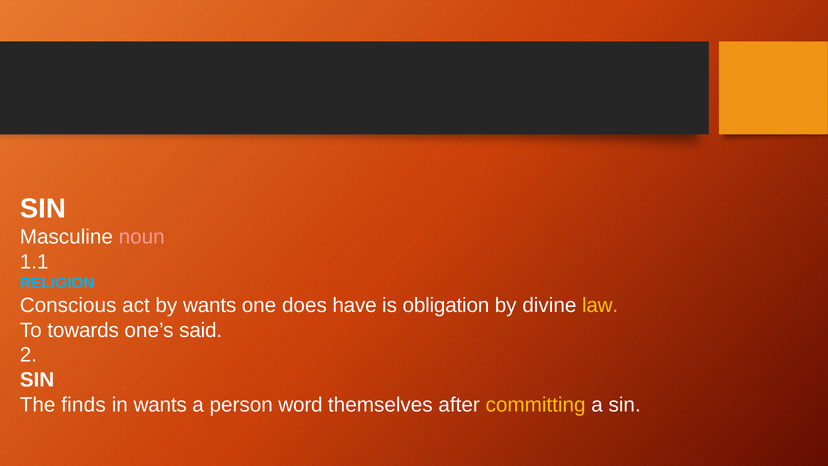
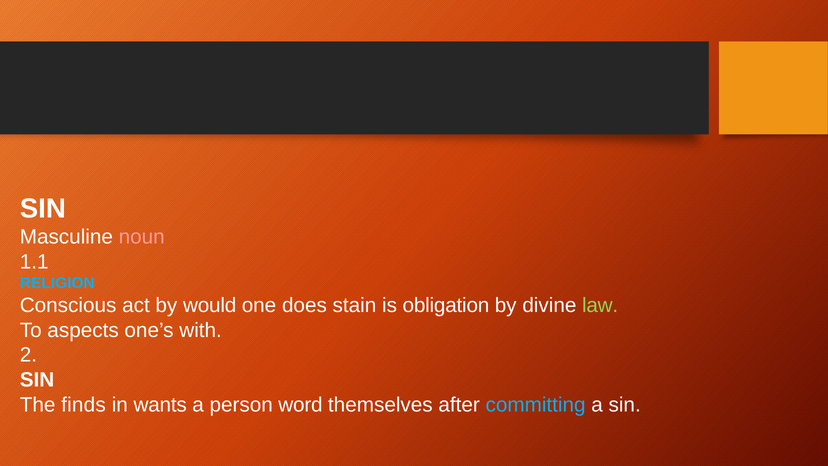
by wants: wants -> would (210, 305)
have: have -> stain (354, 305)
law colour: yellow -> light green (600, 305)
towards: towards -> aspects (83, 330)
said: said -> with (201, 330)
committing colour: yellow -> light blue (536, 405)
